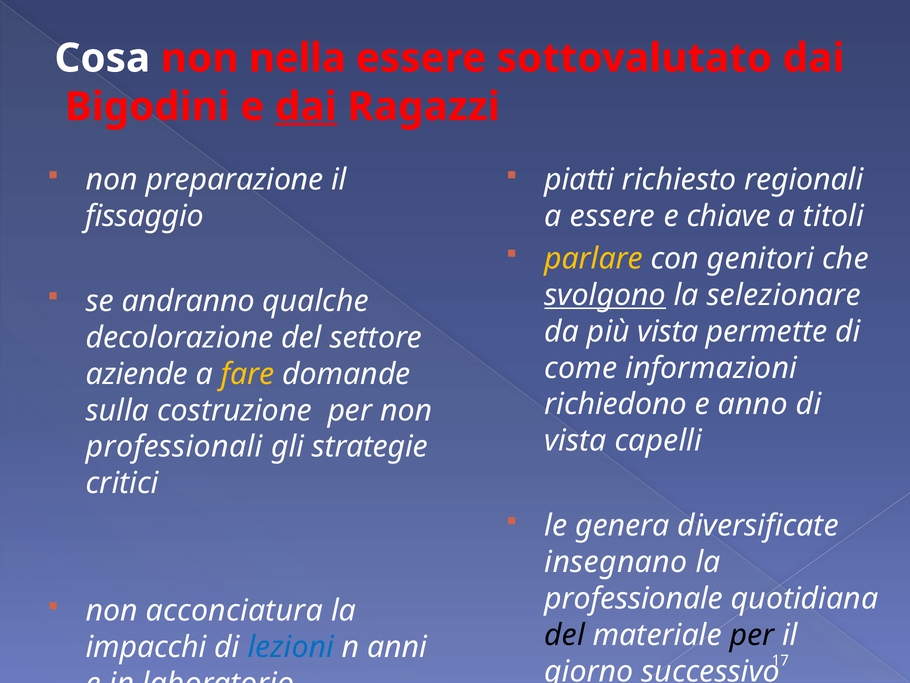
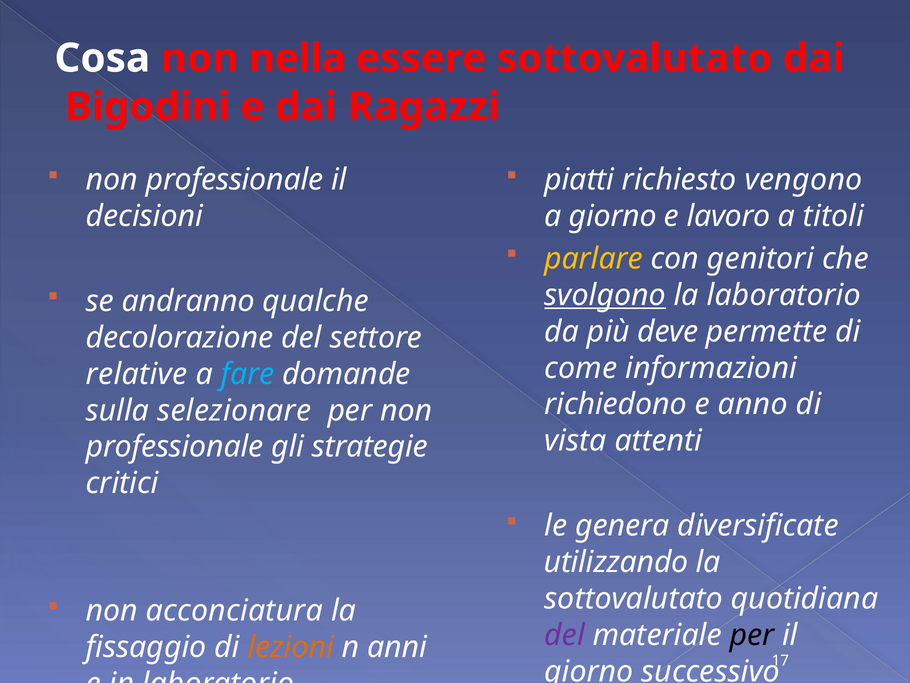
dai underline: present -> none (306, 107)
preparazione: preparazione -> professionale (235, 180)
regionali: regionali -> vengono (804, 180)
fissaggio: fissaggio -> decisioni (144, 216)
a essere: essere -> giorno (613, 216)
chiave: chiave -> lavoro (729, 216)
la selezionare: selezionare -> laboratorio (784, 295)
più vista: vista -> deve (668, 331)
aziende: aziende -> relative (137, 374)
fare colour: yellow -> light blue (248, 374)
costruzione: costruzione -> selezionare (234, 410)
capelli: capelli -> attenti (658, 441)
professionali: professionali -> professionale (175, 447)
insegnano: insegnano -> utilizzando (616, 562)
professionale: professionale -> sottovalutato (634, 598)
del colour: black -> purple (565, 635)
impacchi: impacchi -> fissaggio (146, 647)
lezioni colour: blue -> orange (291, 647)
